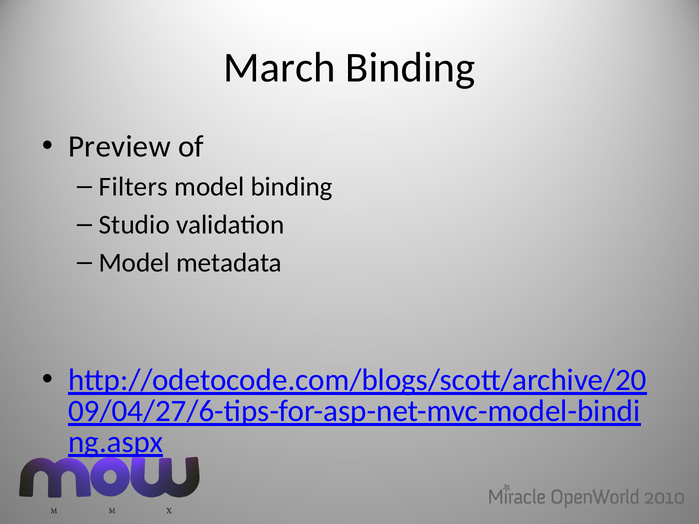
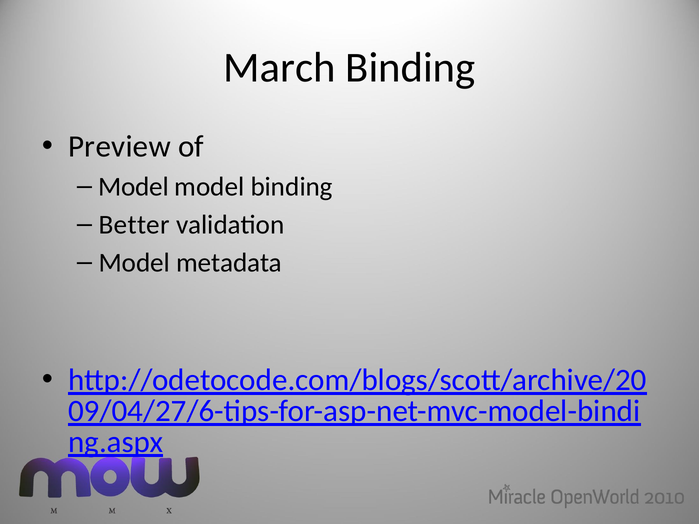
Filters: Filters -> Model (134, 187)
Studio: Studio -> Better (134, 225)
